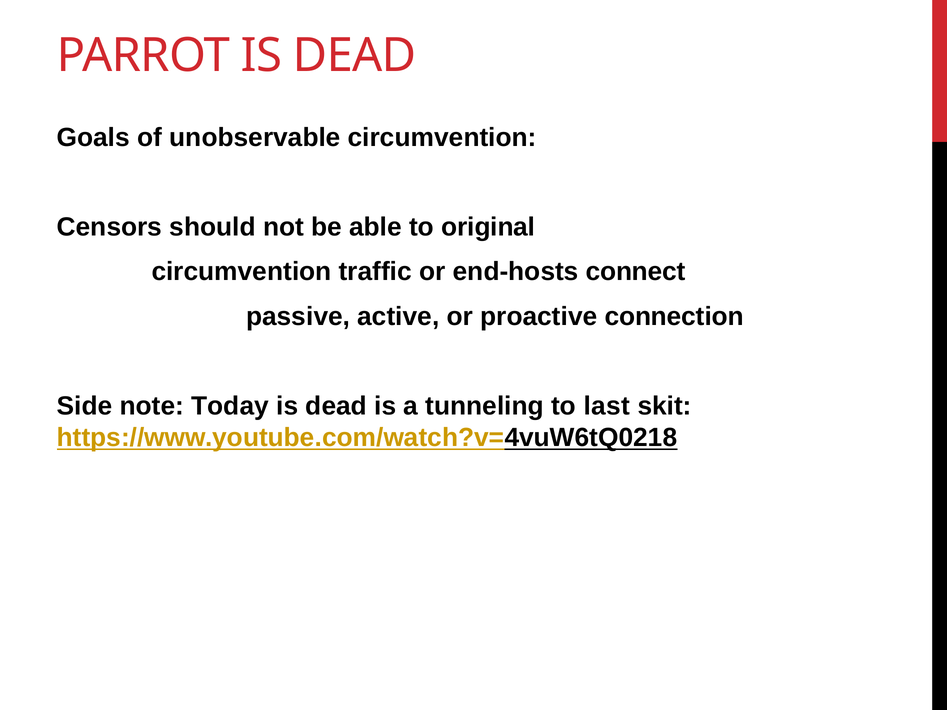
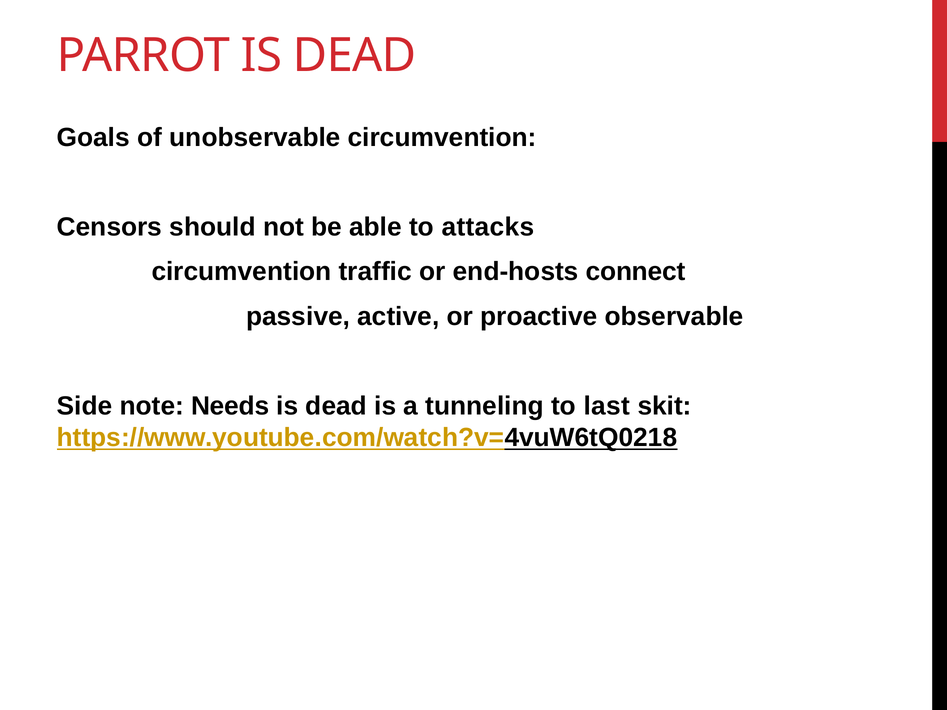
original: original -> attacks (488, 227)
connection: connection -> observable (674, 317)
Today: Today -> Needs (230, 406)
